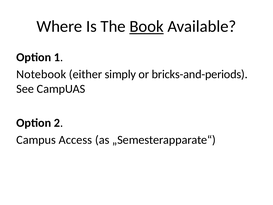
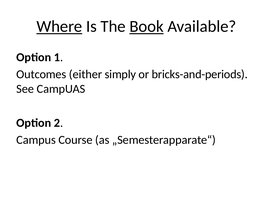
Where underline: none -> present (59, 26)
Notebook: Notebook -> Outcomes (41, 74)
Access: Access -> Course (76, 140)
